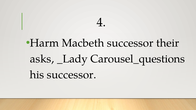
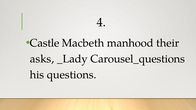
Harm: Harm -> Castle (45, 43)
Macbeth successor: successor -> manhood (130, 43)
his successor: successor -> questions (72, 75)
